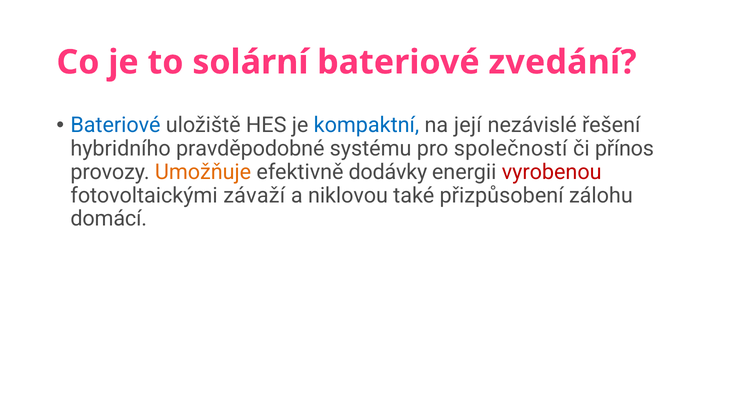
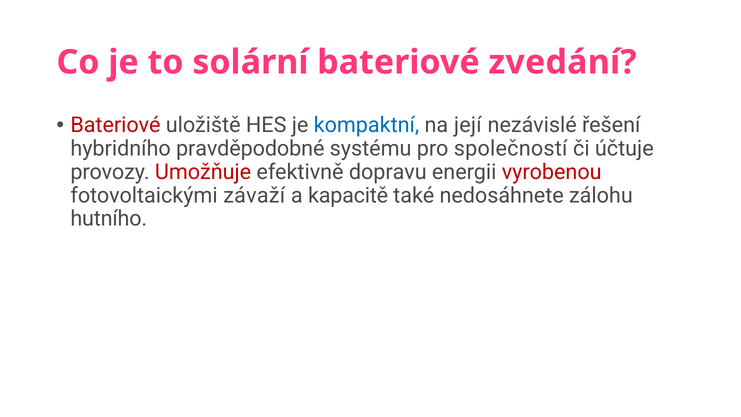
Bateriové colour: blue -> red (115, 125)
přínos: přínos -> účtuje (624, 149)
Umožňuje colour: orange -> red (203, 172)
dodávky: dodávky -> dopravu (388, 172)
niklovou: niklovou -> kapacitě (348, 195)
přizpůsobení: přizpůsobení -> nedosáhnete (502, 195)
domácí: domácí -> hutního (109, 219)
